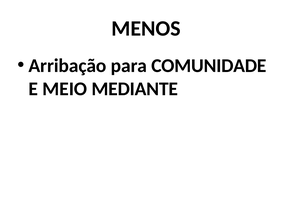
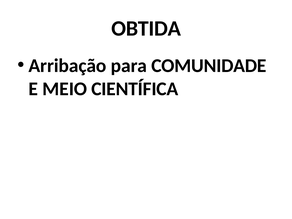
MENOS: MENOS -> OBTIDA (146, 29)
MEDIANTE: MEDIANTE -> CIENTÍFICA (135, 89)
